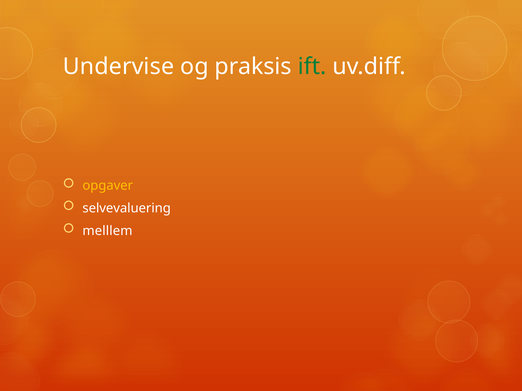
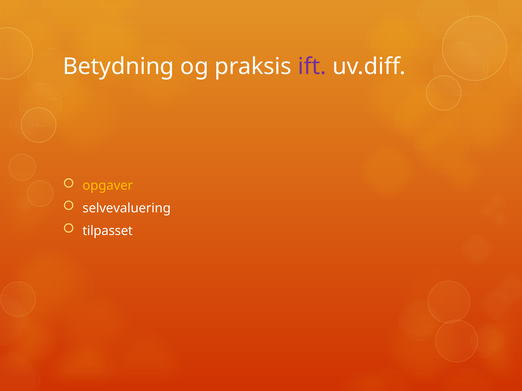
Undervise: Undervise -> Betydning (119, 67)
ift colour: green -> purple (312, 67)
melllem: melllem -> tilpasset (108, 231)
